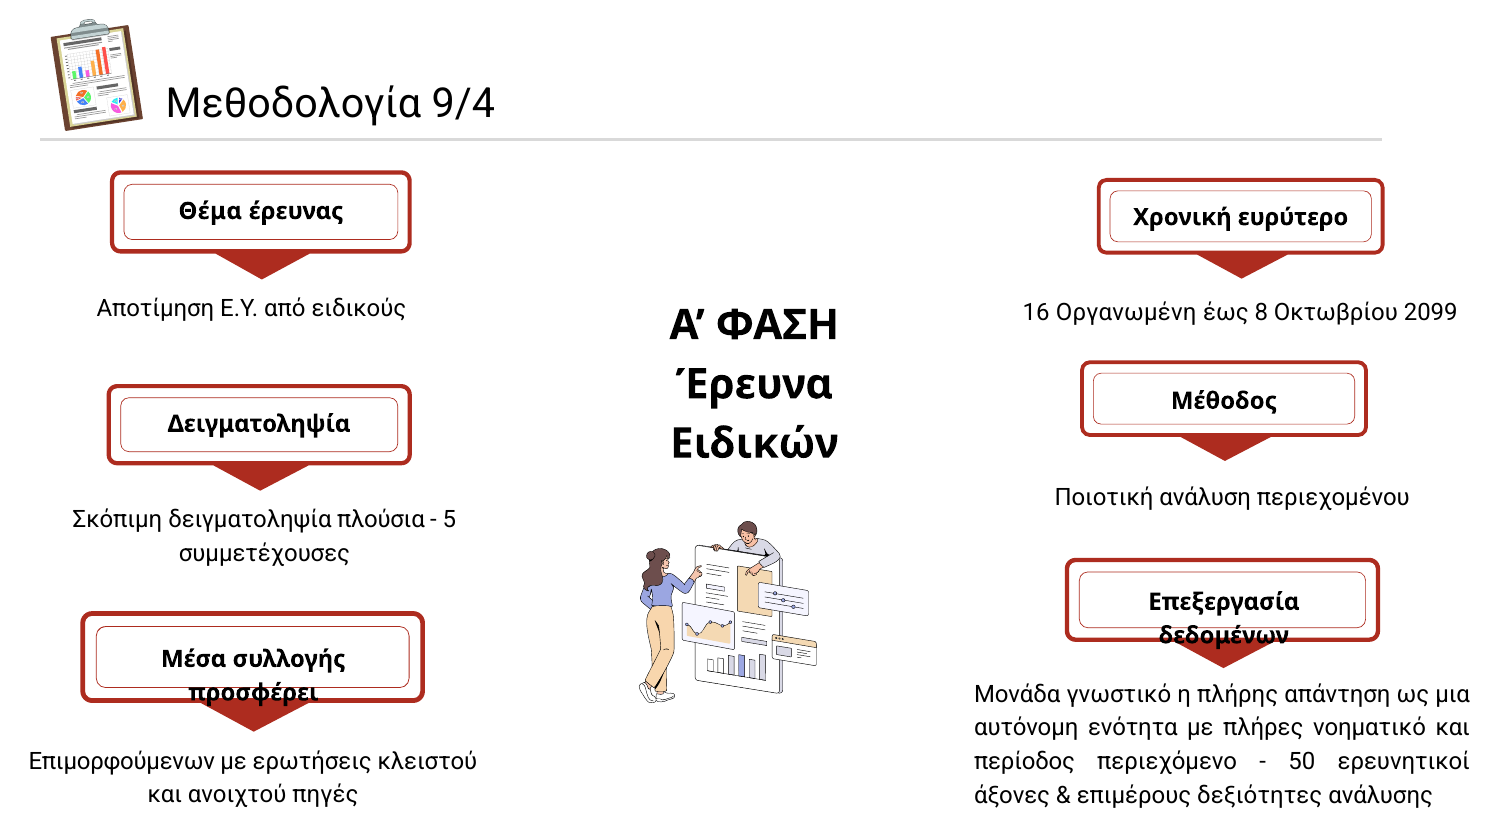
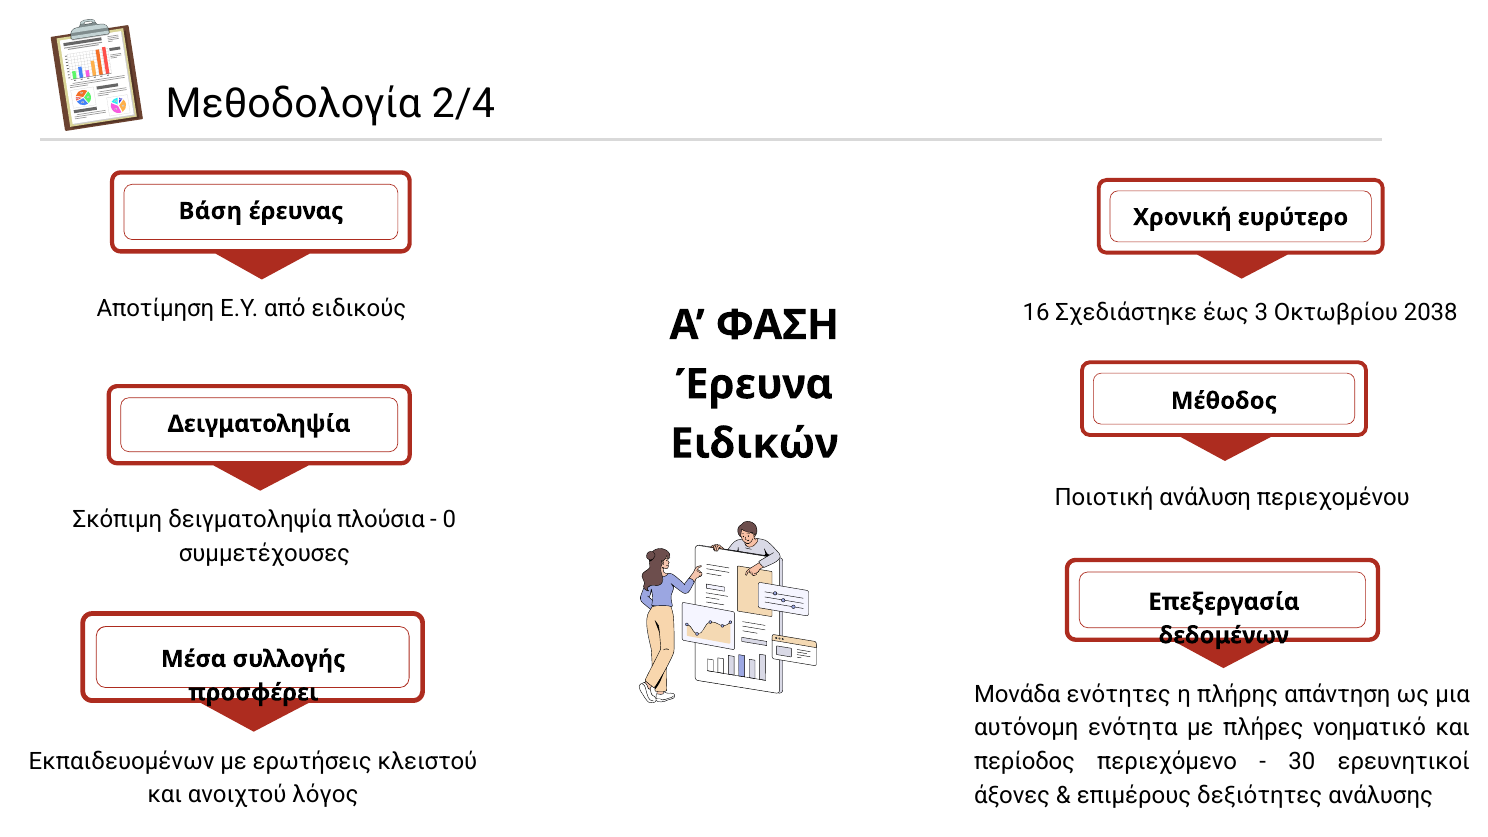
9/4: 9/4 -> 2/4 (463, 104)
Θέμα: Θέμα -> Βάση (210, 211)
Οργανωμένη: Οργανωμένη -> Σχεδιάστηκε (1126, 312)
8: 8 -> 3 (1261, 312)
2099: 2099 -> 2038 (1431, 312)
5: 5 -> 0 (449, 520)
γνωστικό: γνωστικό -> ενότητες (1119, 695)
Επιμορφούμενων: Επιμορφούμενων -> Εκπαιδευομένων (122, 761)
50: 50 -> 30 (1302, 762)
πηγές: πηγές -> λόγος (325, 795)
